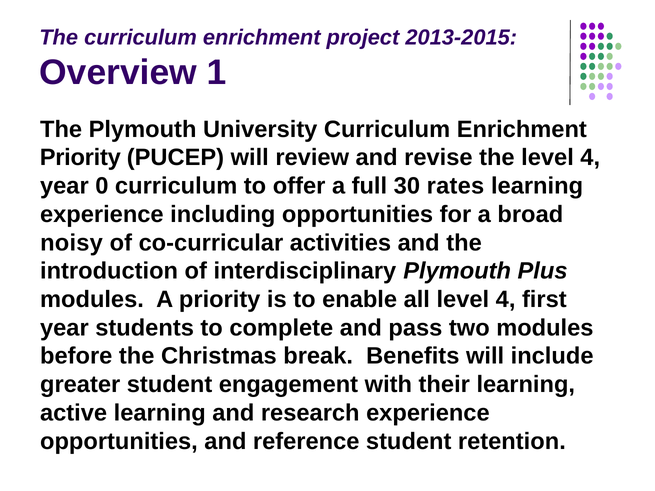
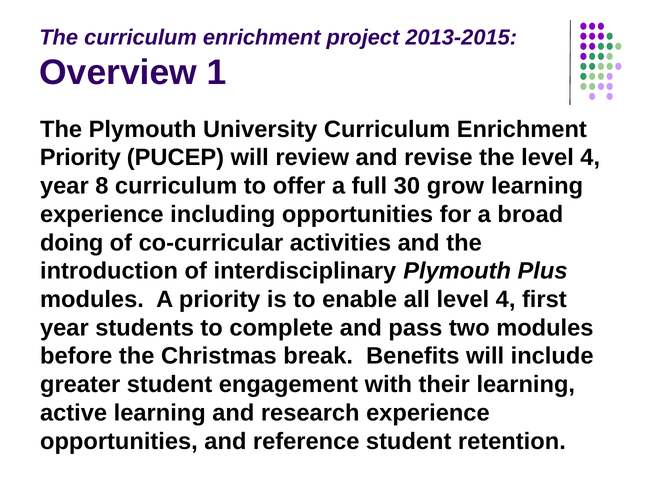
0: 0 -> 8 (102, 186)
rates: rates -> grow (455, 186)
noisy: noisy -> doing (72, 243)
